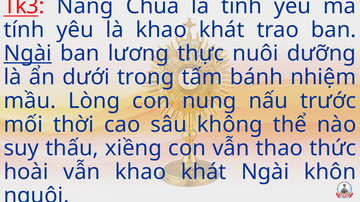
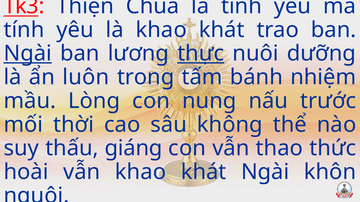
Năng: Năng -> Thiện (85, 6)
thực underline: none -> present (201, 54)
dưới: dưới -> luôn (86, 77)
xiềng: xiềng -> giáng (134, 149)
